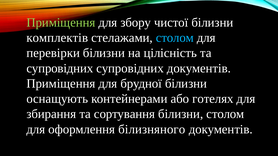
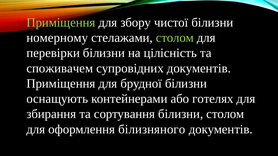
комплектів: комплектів -> номерному (57, 38)
столом colour: light blue -> light green (175, 38)
супровідних: супровідних -> споживачем (60, 68)
